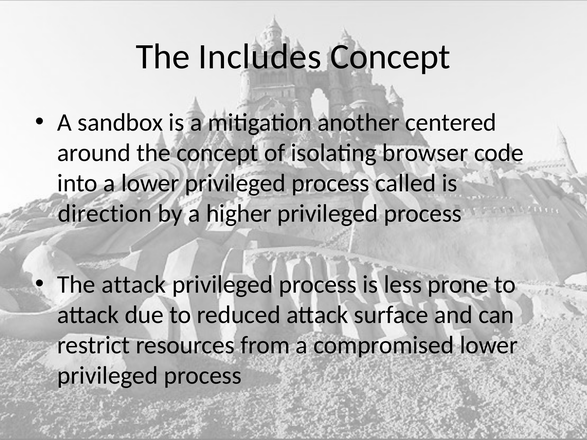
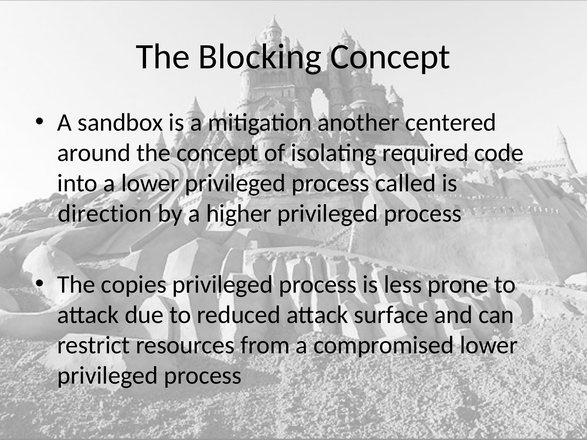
Includes: Includes -> Blocking (260, 57)
browser: browser -> required (425, 153)
The attack: attack -> copies (134, 285)
